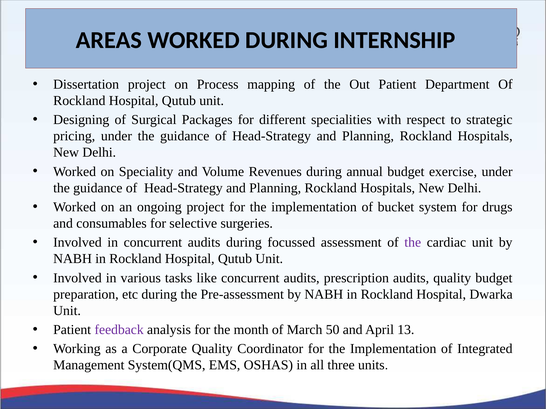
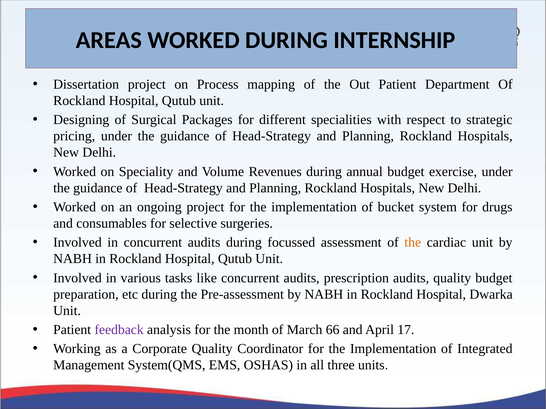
the colour: purple -> orange (413, 243)
50: 50 -> 66 (333, 330)
13: 13 -> 17 (406, 330)
